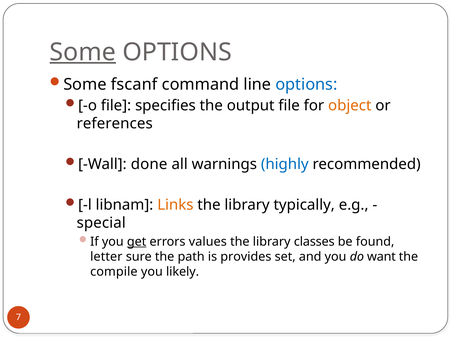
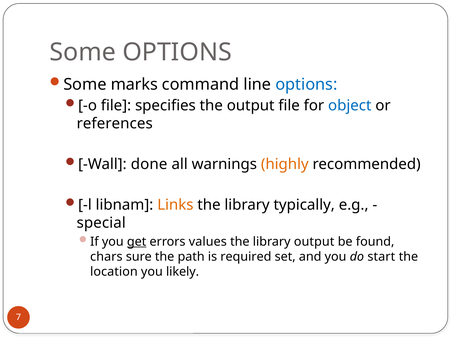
Some underline: present -> none (83, 52)
fscanf: fscanf -> marks (134, 85)
object colour: orange -> blue (350, 106)
highly colour: blue -> orange (285, 164)
library classes: classes -> output (314, 242)
letter: letter -> chars (106, 257)
provides: provides -> required (246, 257)
want: want -> start (381, 257)
compile: compile -> location (114, 272)
